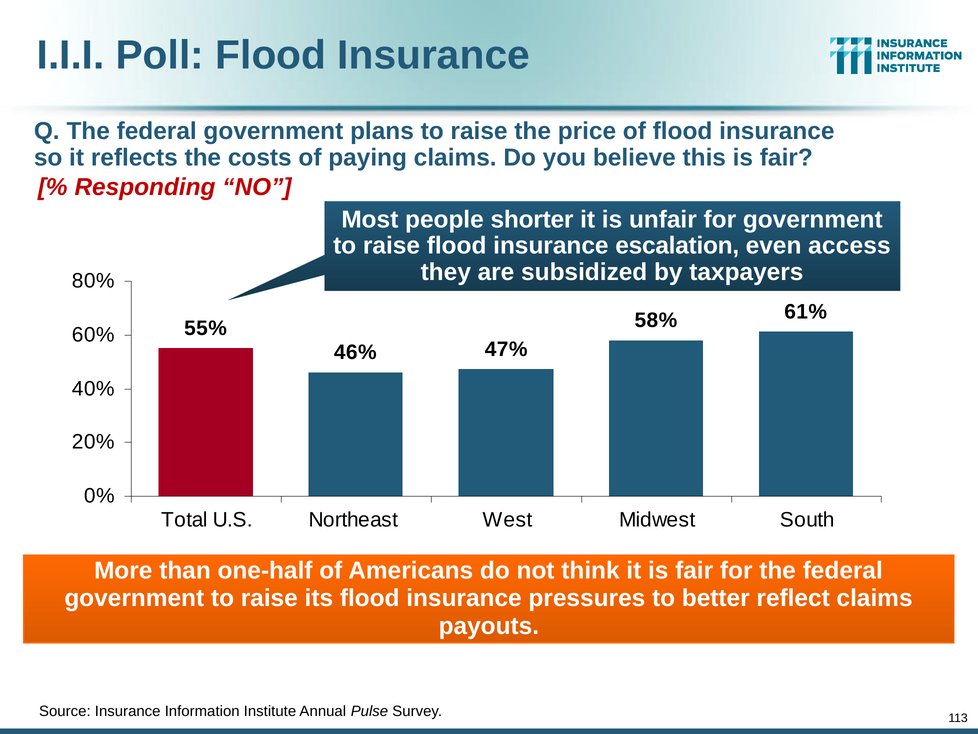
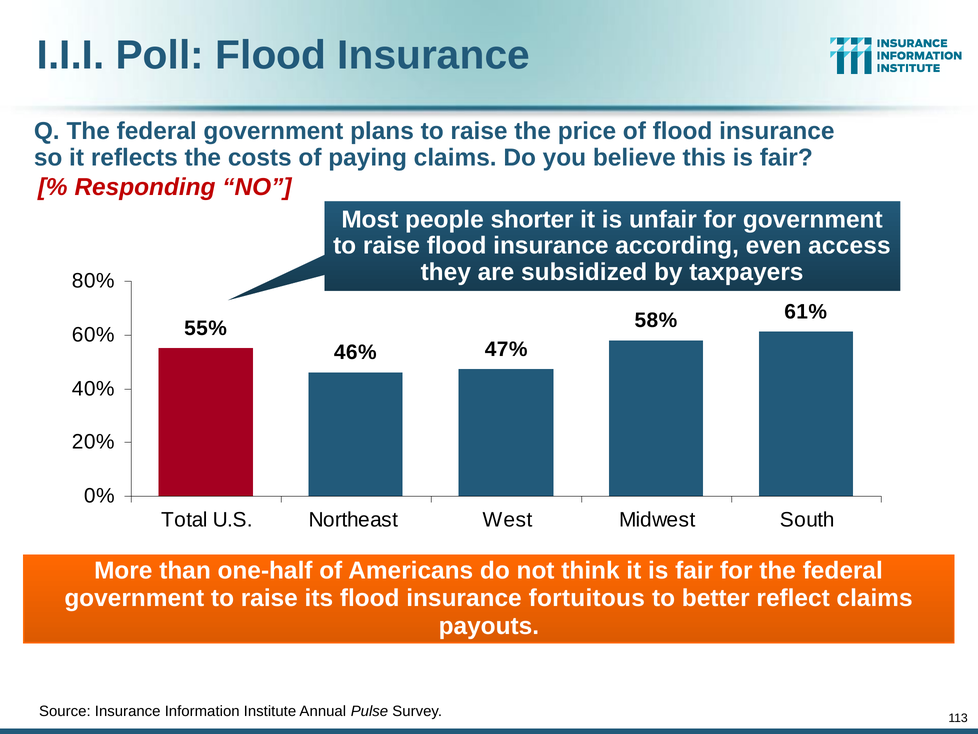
escalation: escalation -> according (677, 246)
pressures: pressures -> fortuitous (587, 598)
